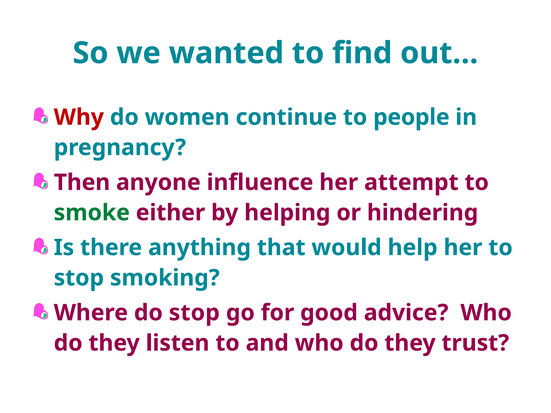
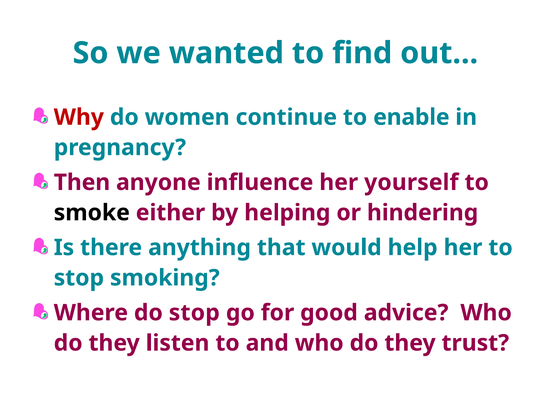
people: people -> enable (411, 117)
attempt: attempt -> yourself (411, 183)
smoke colour: green -> black (92, 213)
